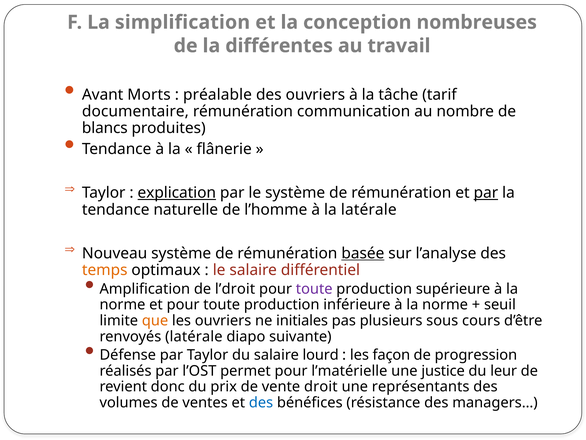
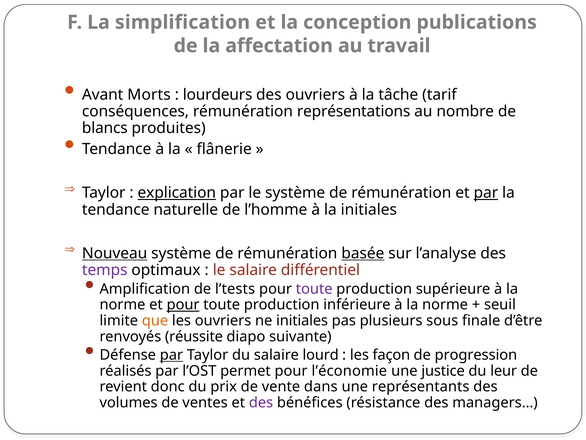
nombreuses: nombreuses -> publications (477, 22)
différentes: différentes -> affectation (279, 46)
préalable: préalable -> lourdeurs (218, 95)
documentaire: documentaire -> conséquences (135, 111)
communication: communication -> représentations (354, 111)
la latérale: latérale -> initiales (369, 209)
Nouveau underline: none -> present (115, 253)
temps colour: orange -> purple (105, 270)
l’droit: l’droit -> l’tests (235, 289)
pour underline: none -> present (183, 304)
cours: cours -> finale (481, 320)
renvoyés latérale: latérale -> réussite (194, 336)
par underline: none -> present (171, 355)
l’matérielle: l’matérielle -> l’économie (349, 370)
droit: droit -> dans (321, 386)
des colour: blue -> purple (261, 402)
